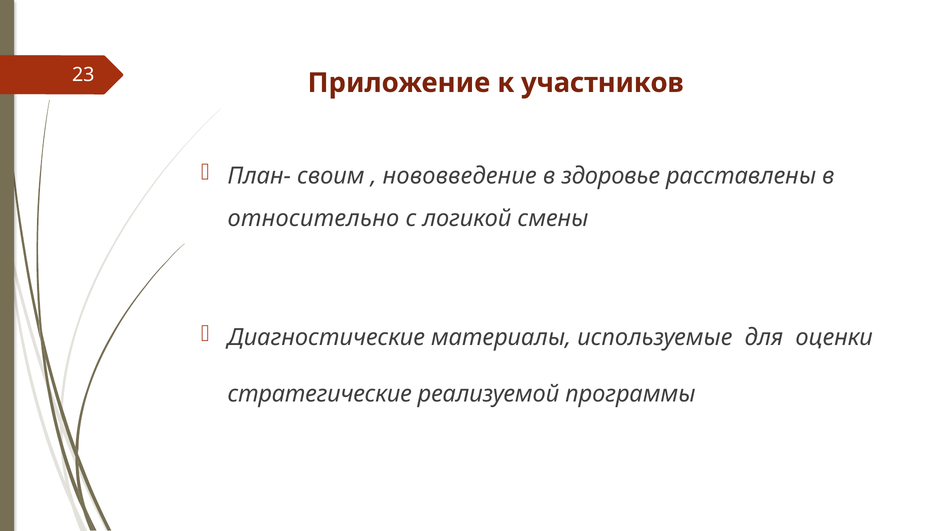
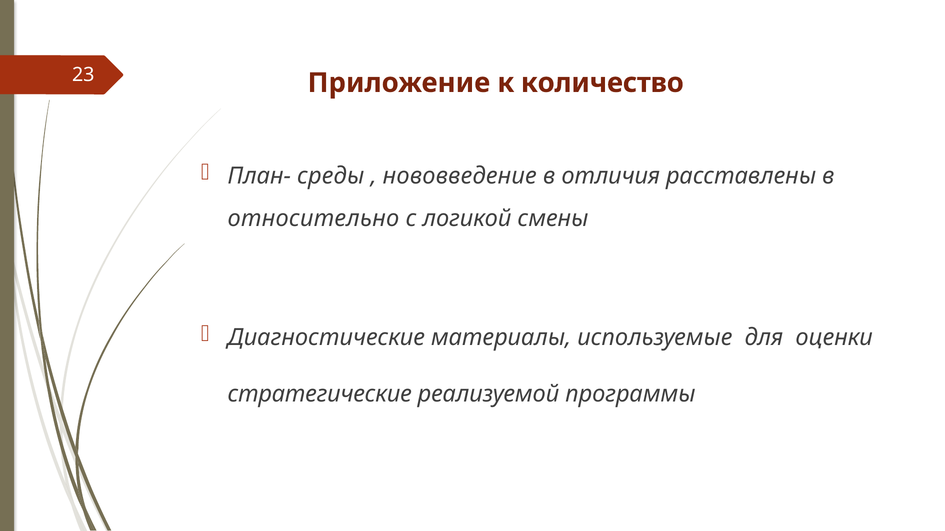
участников: участников -> количество (602, 83)
своим: своим -> среды (331, 176)
здоровье: здоровье -> отличия (611, 176)
